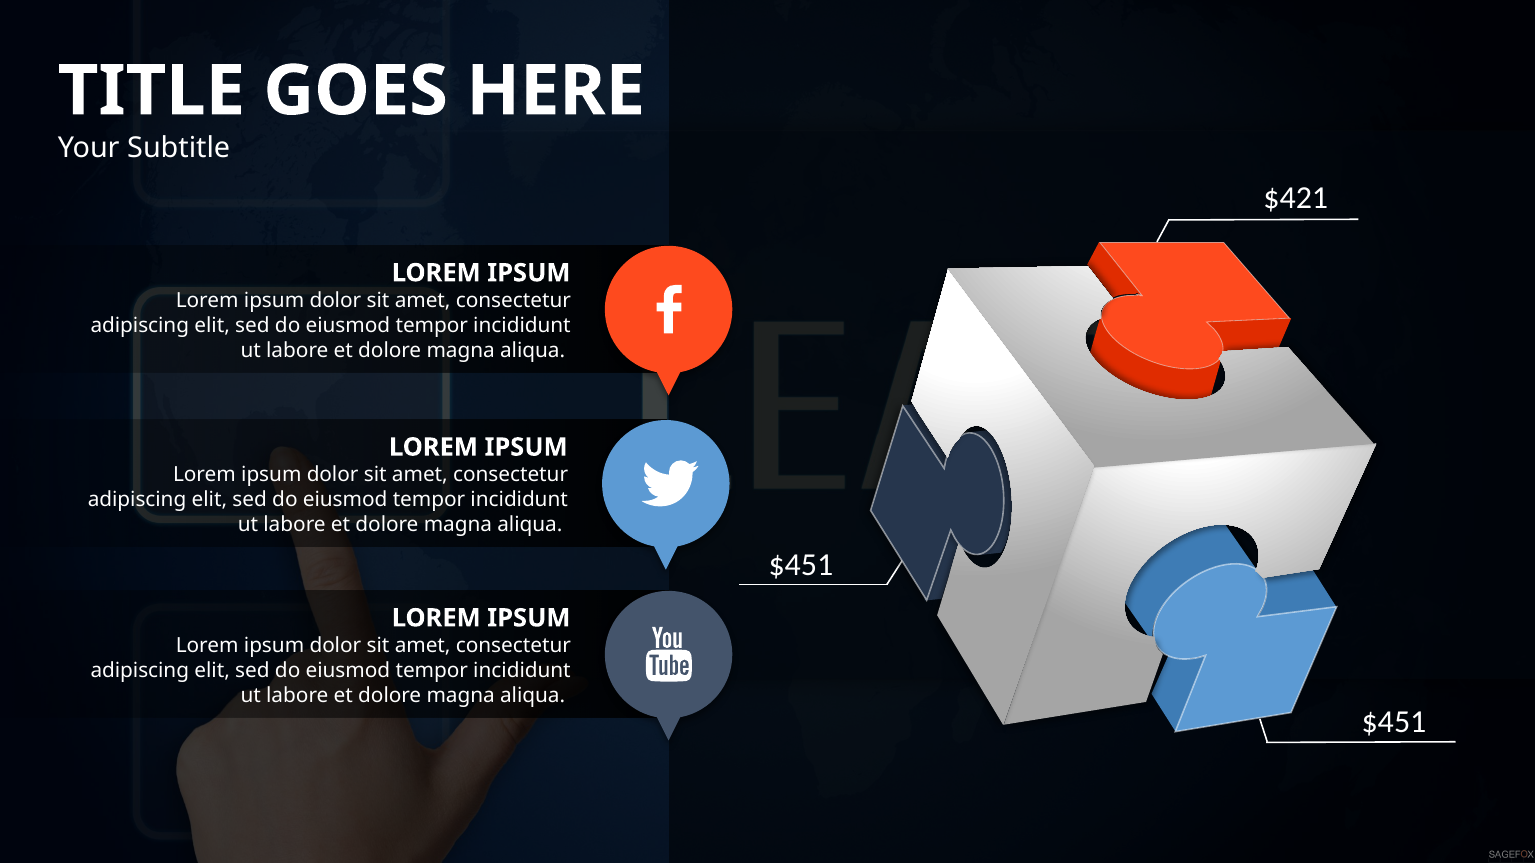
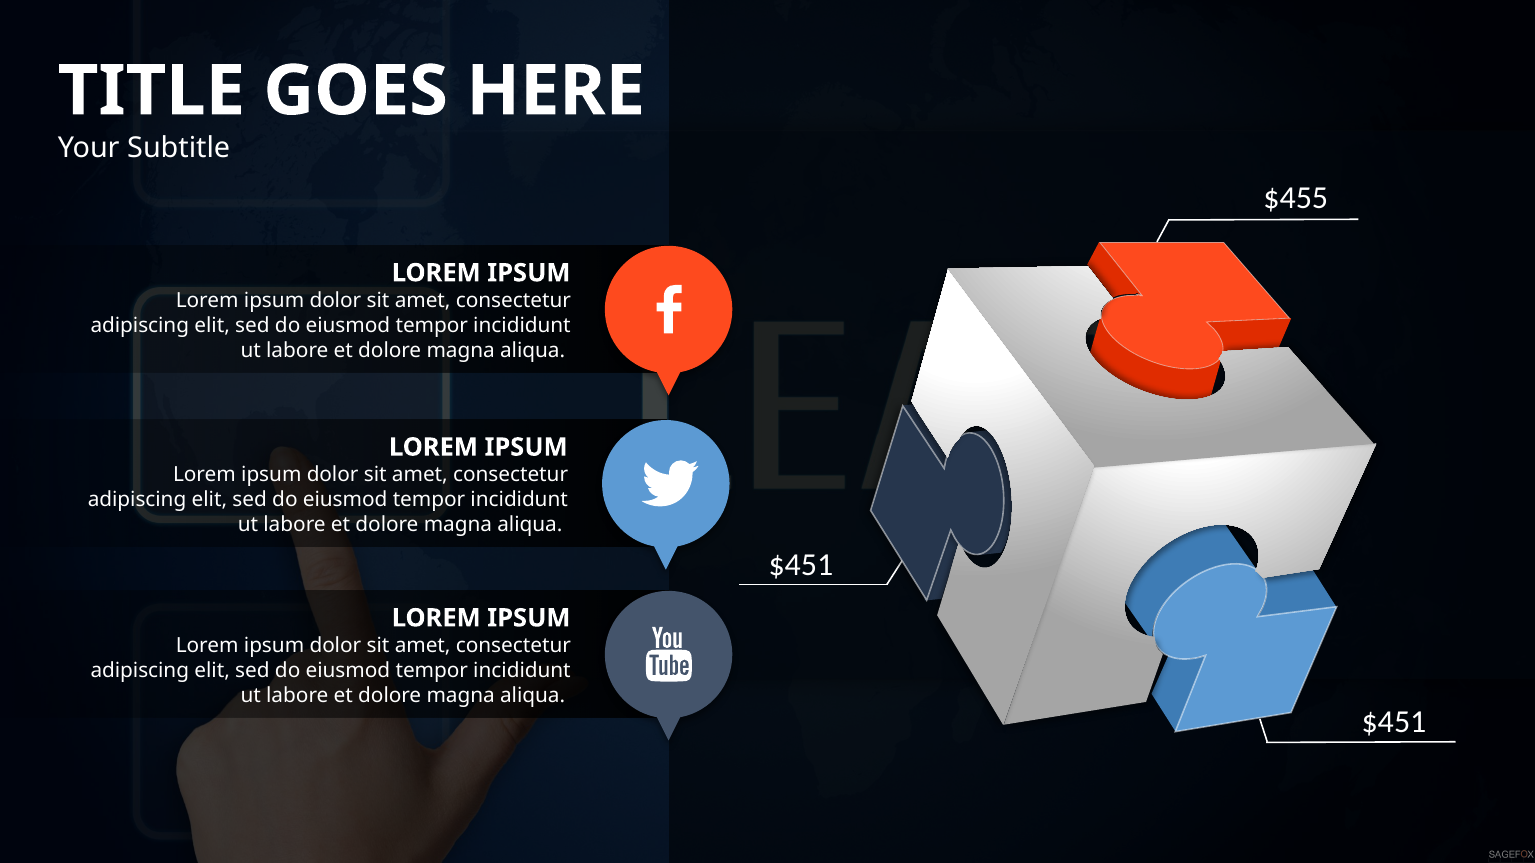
$421: $421 -> $455 (1296, 198)
